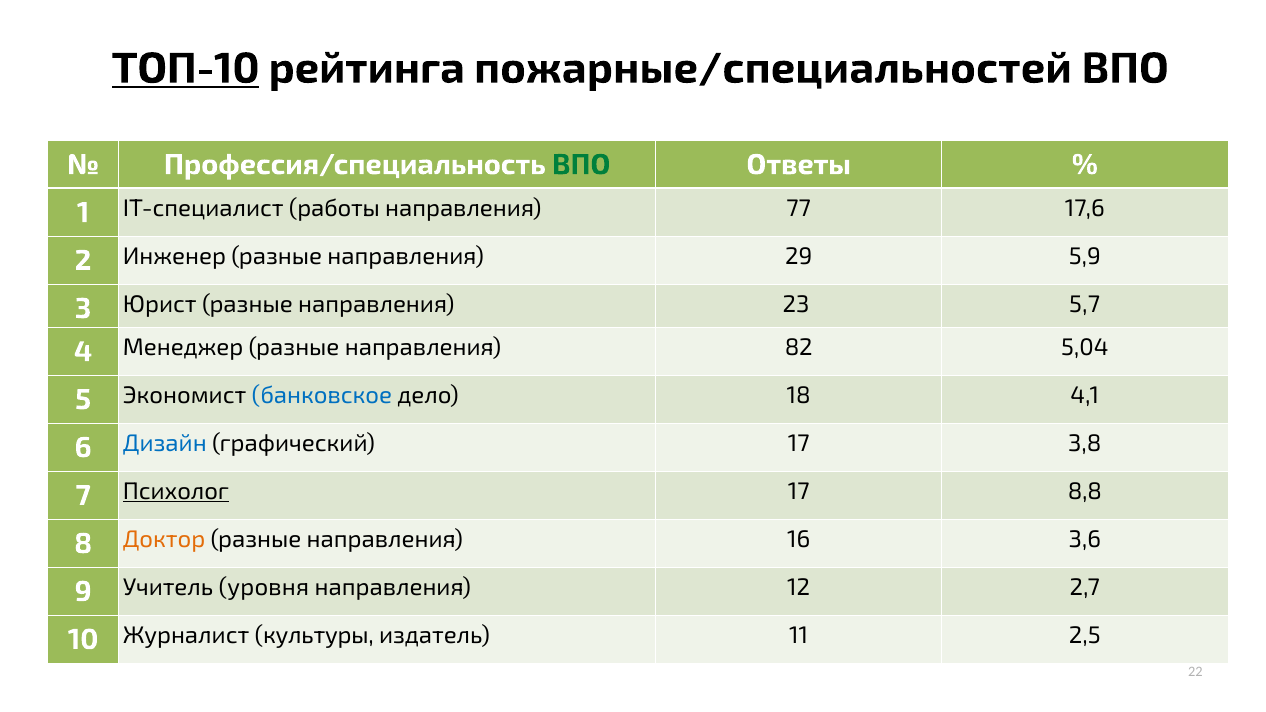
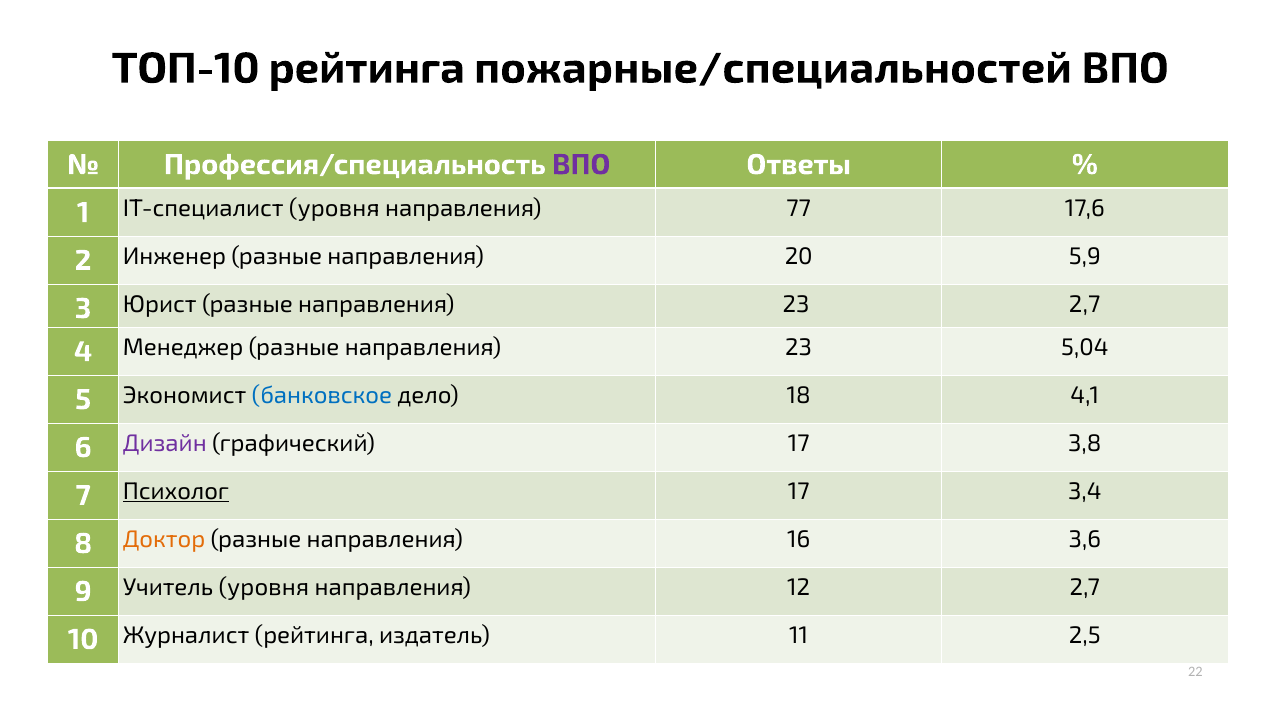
ТОП-10 underline: present -> none (186, 68)
ВПО colour: green -> purple (581, 165)
IT-специалист работы: работы -> уровня (334, 208)
29: 29 -> 20 (799, 256)
23 5,7: 5,7 -> 2,7 (1085, 304)
Менеджер разные направления 82: 82 -> 23 (799, 348)
Дизайн colour: blue -> purple (165, 444)
8,8: 8,8 -> 3,4 (1085, 492)
Журналист культуры: культуры -> рейтинга (314, 635)
